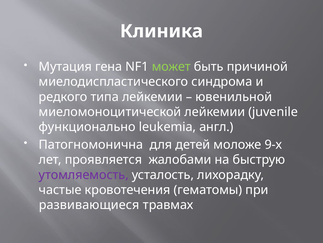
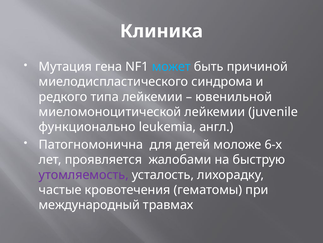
может colour: light green -> light blue (171, 67)
9-х: 9-х -> 6-х (273, 144)
развивающиеся: развивающиеся -> международный (89, 204)
